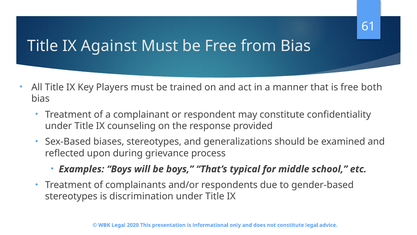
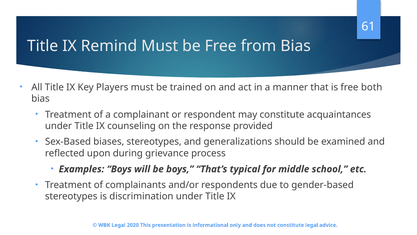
Against: Against -> Remind (109, 46)
confidentiality: confidentiality -> acquaintances (339, 114)
